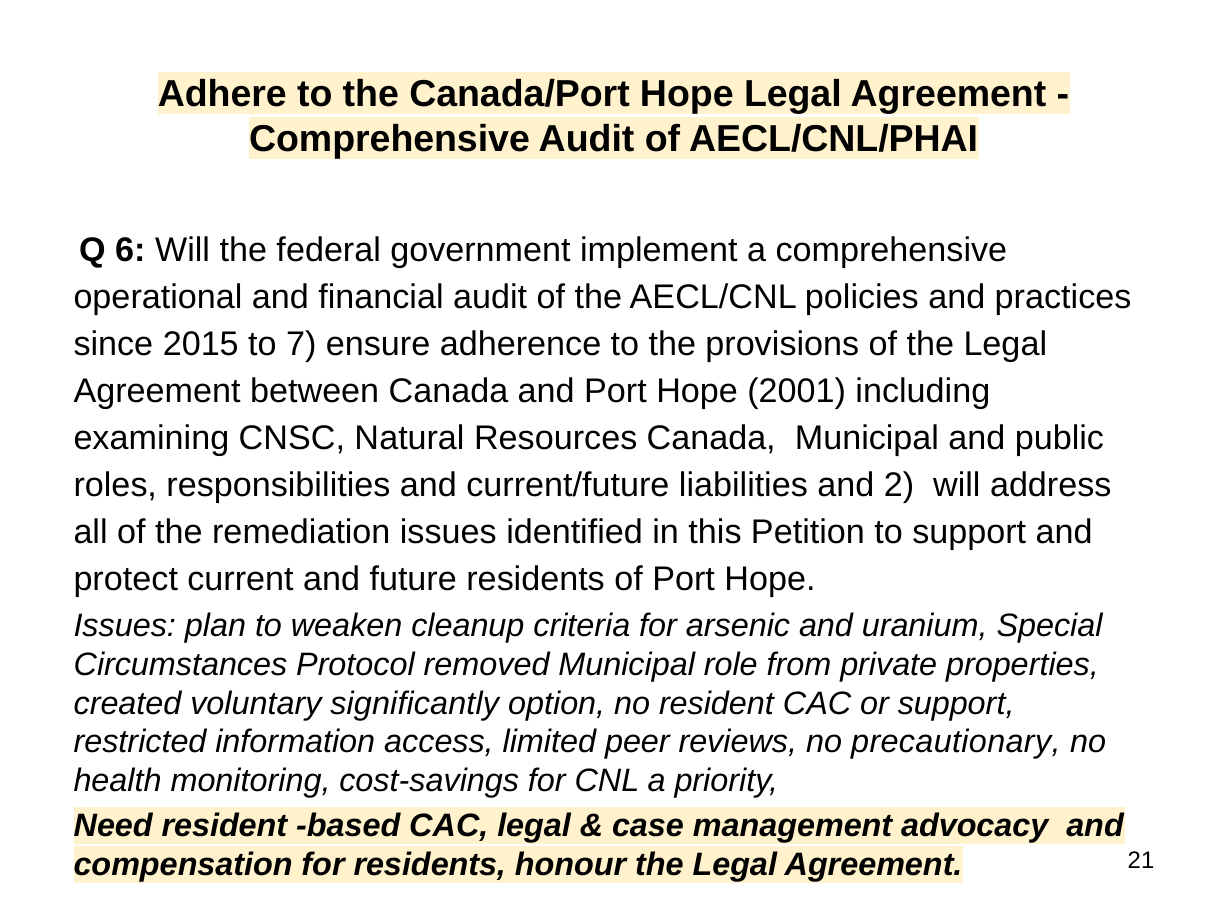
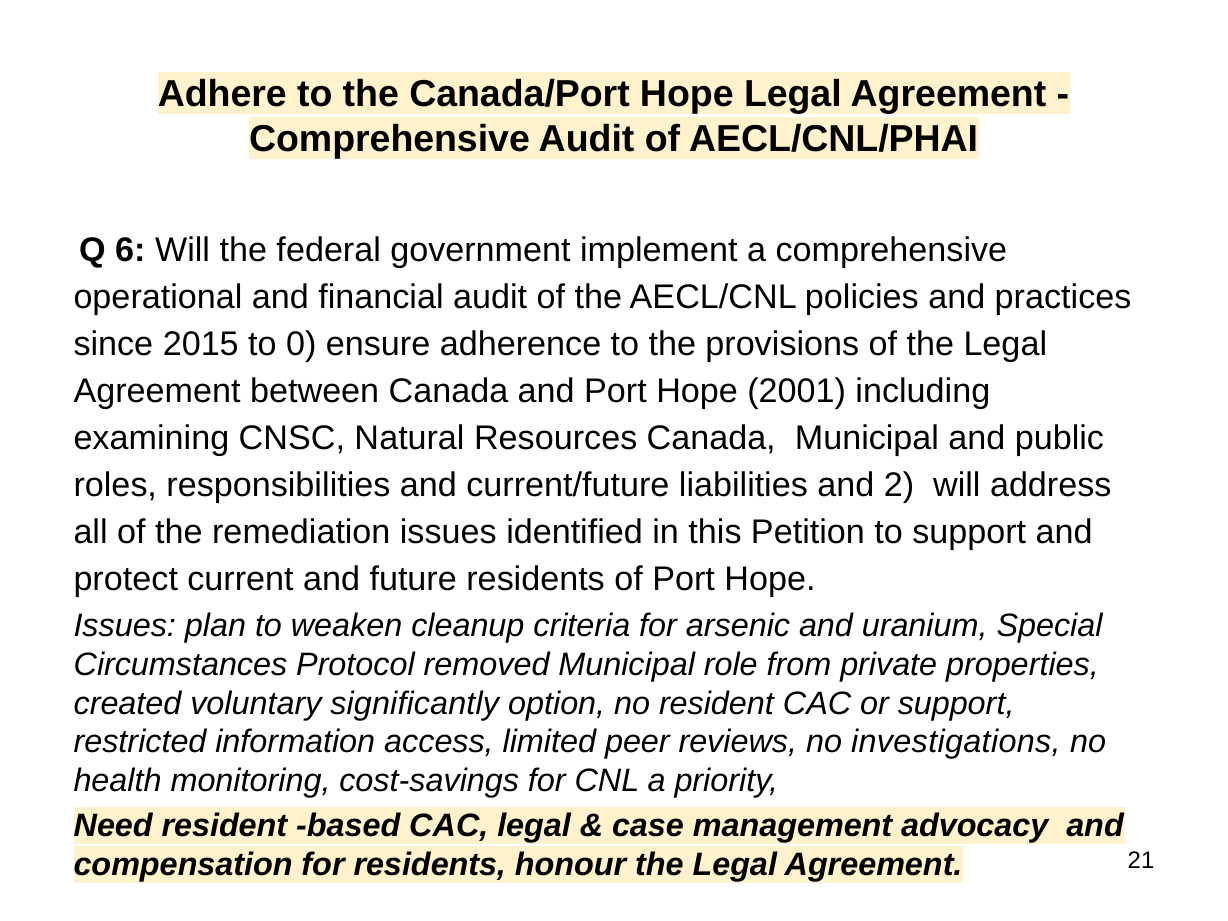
7: 7 -> 0 (301, 344)
precautionary: precautionary -> investigations (956, 742)
